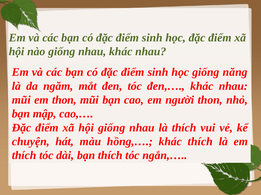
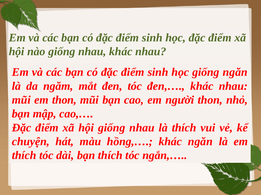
giống năng: năng -> ngăn (235, 72)
khác thích: thích -> ngăn (200, 142)
